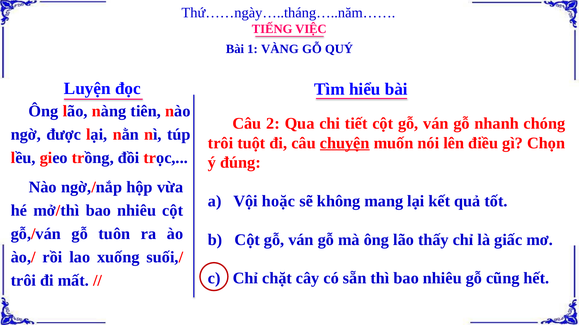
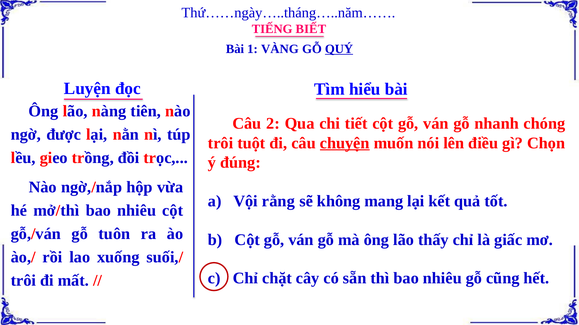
VIỆC: VIỆC -> BIẾT (311, 29)
QUÝ underline: none -> present (339, 49)
hoặc: hoặc -> rằng (278, 201)
